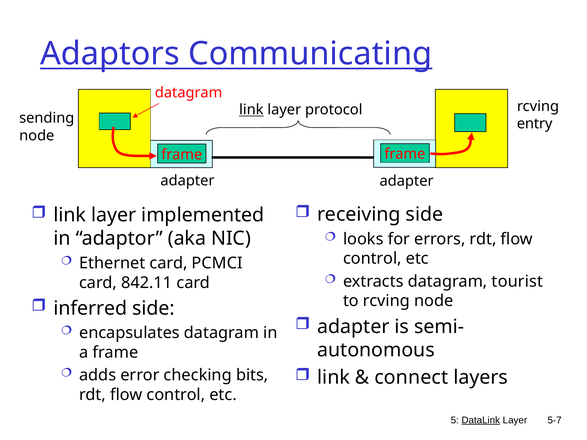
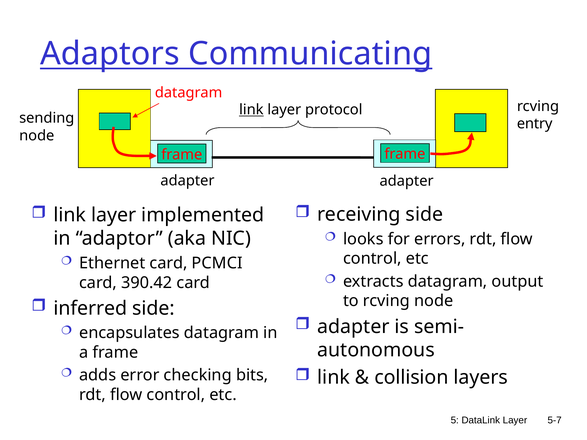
tourist: tourist -> output (517, 282)
842.11: 842.11 -> 390.42 (147, 283)
connect: connect -> collision (411, 378)
DataLink underline: present -> none (481, 420)
